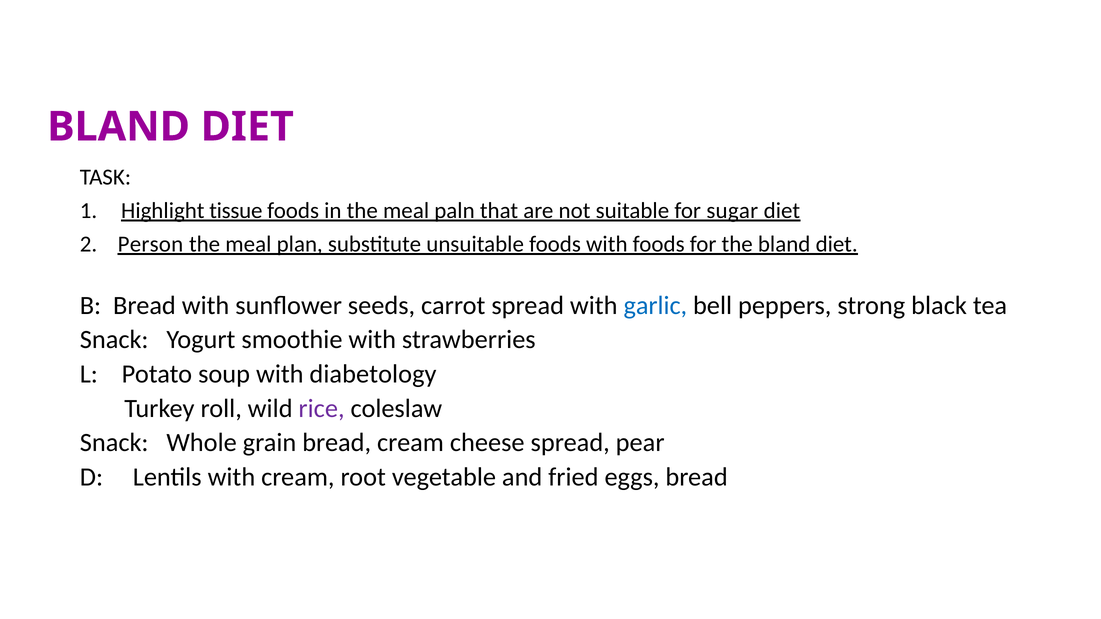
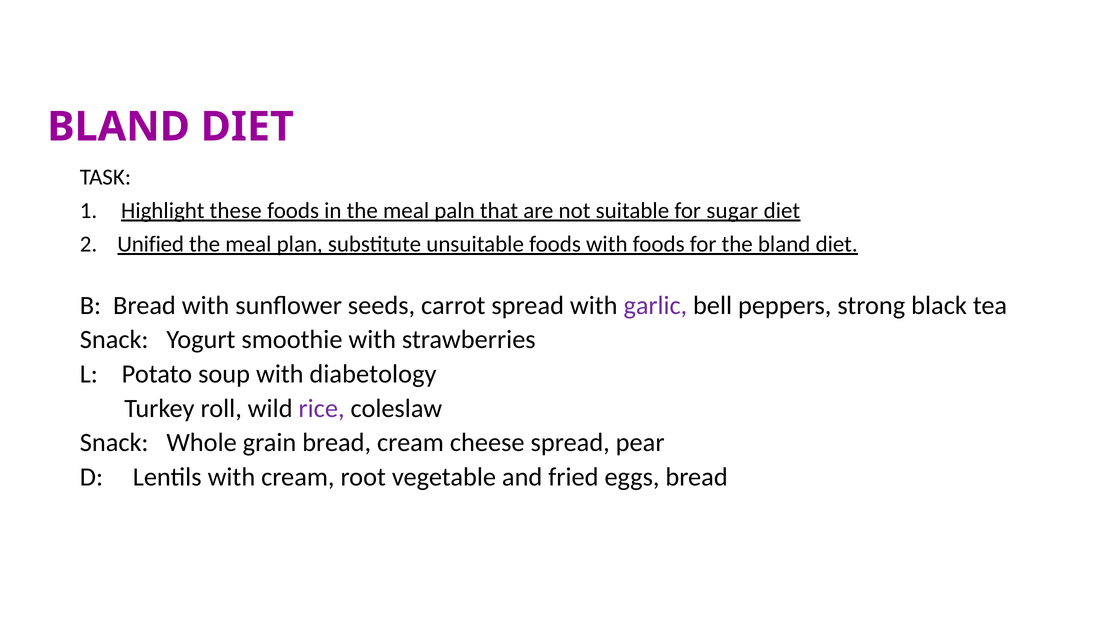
tissue: tissue -> these (236, 211)
Person: Person -> Unified (151, 244)
garlic colour: blue -> purple (655, 306)
